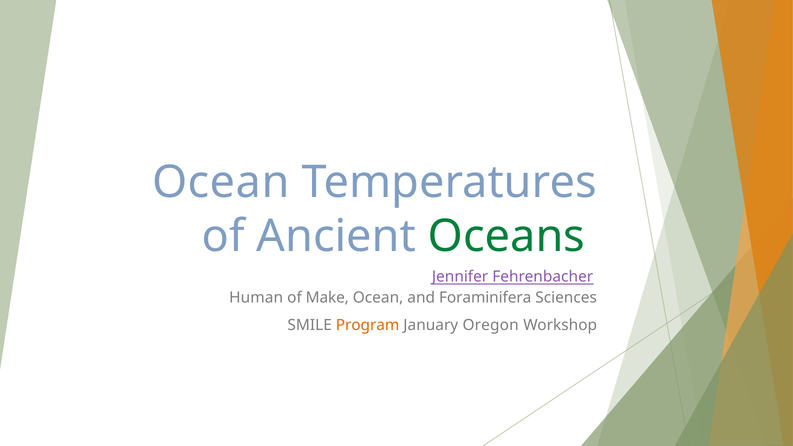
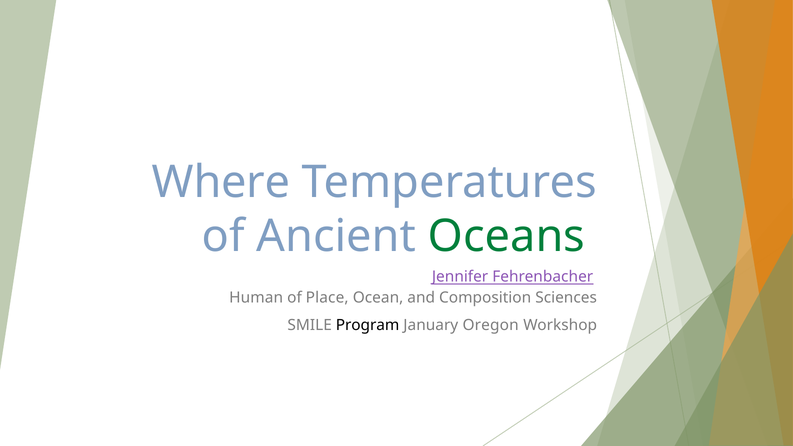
Ocean: Ocean -> Where (221, 182)
Make: Make -> Place (327, 298)
Foraminifera: Foraminifera -> Composition (485, 298)
Program colour: orange -> black (368, 325)
